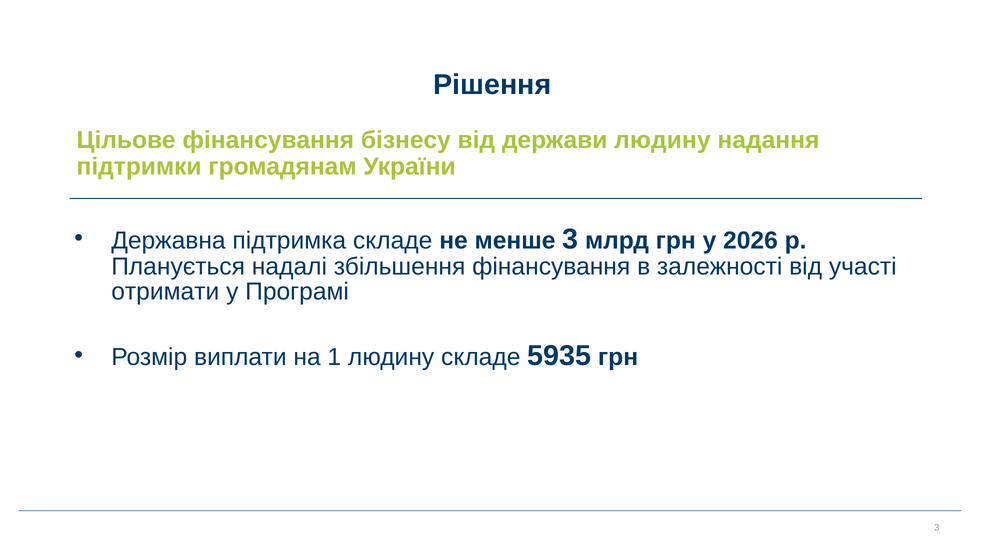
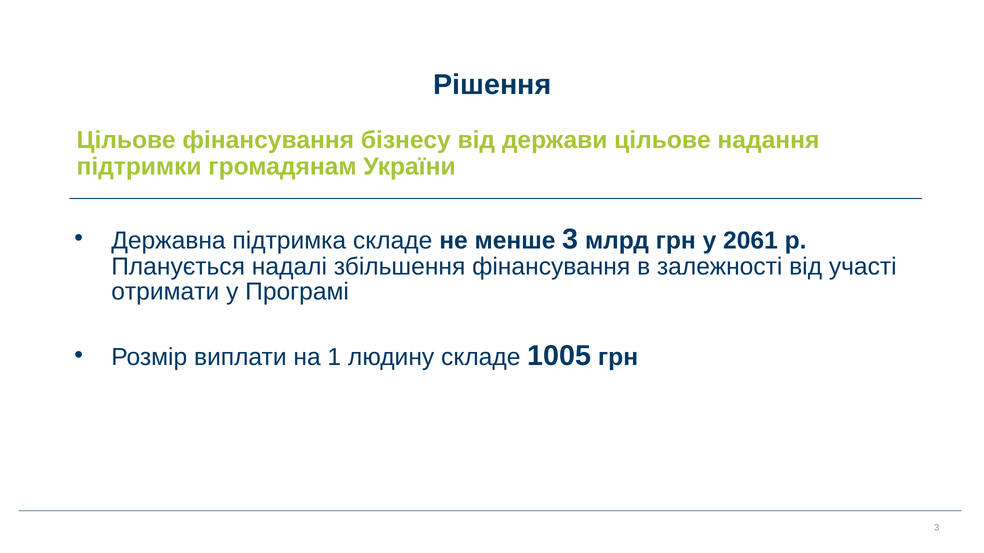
держави людину: людину -> цільове (662, 140)
2026: 2026 -> 2061 (750, 241)
5935: 5935 -> 1005 (559, 356)
